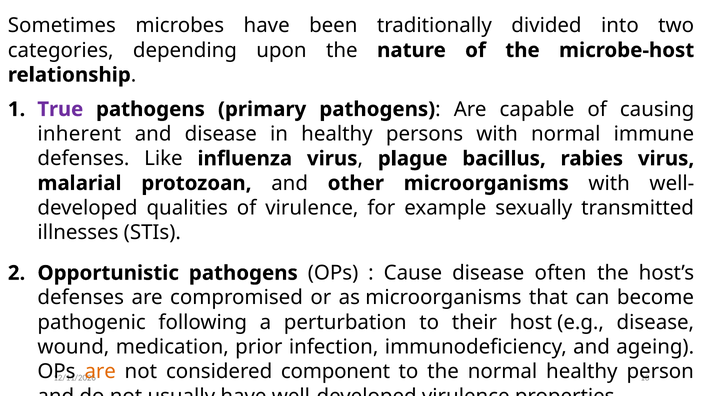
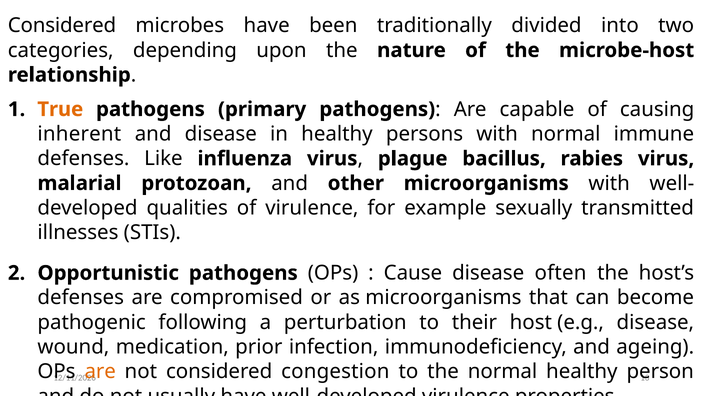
Sometimes: Sometimes -> Considered (62, 26)
True colour: purple -> orange (60, 109)
component: component -> congestion (335, 371)
